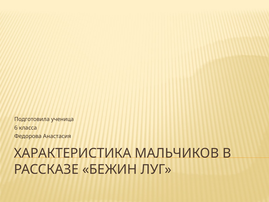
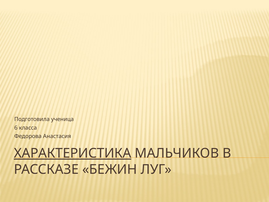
ХАРАКТЕРИСТИКА underline: none -> present (73, 153)
